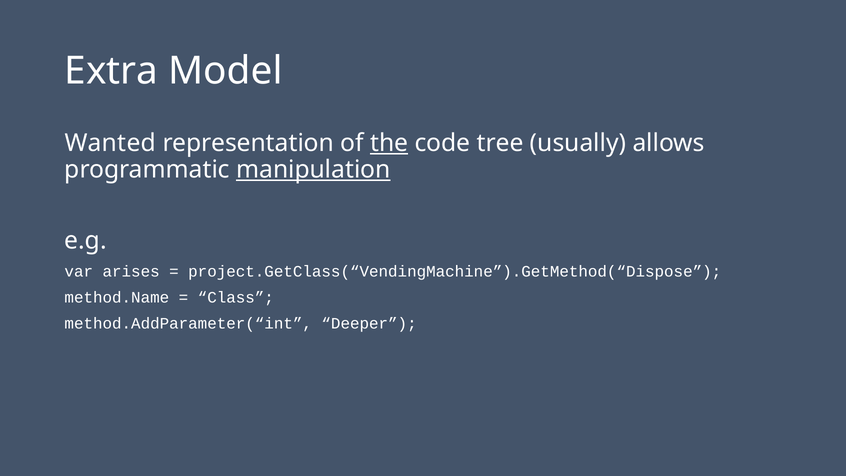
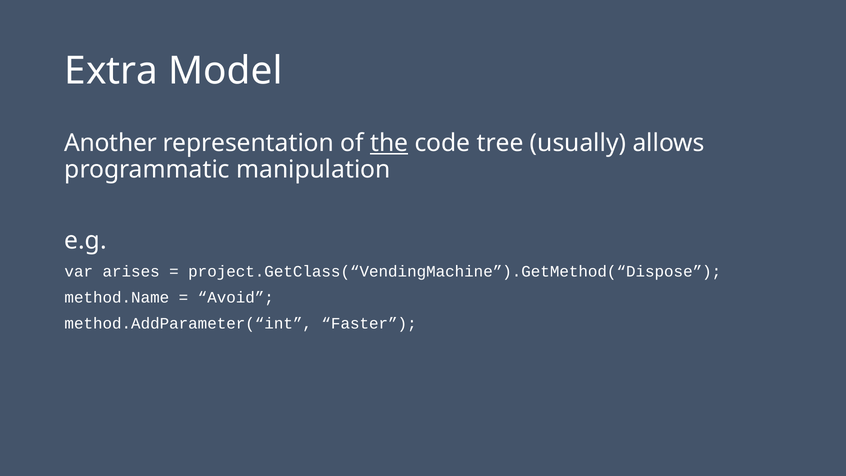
Wanted: Wanted -> Another (111, 143)
manipulation underline: present -> none (313, 170)
Class: Class -> Avoid (236, 297)
Deeper: Deeper -> Faster (369, 323)
